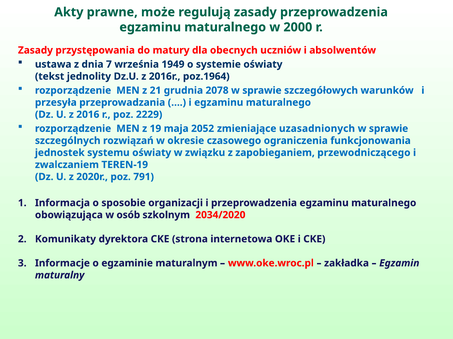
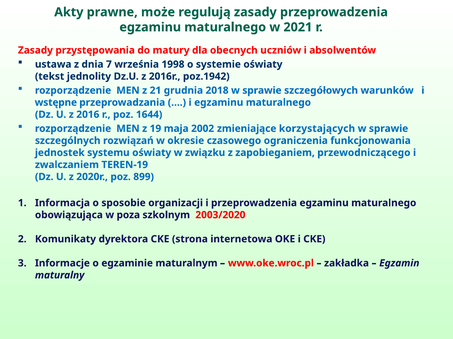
2000: 2000 -> 2021 (298, 27)
1949: 1949 -> 1998 (173, 64)
poz.1964: poz.1964 -> poz.1942 (206, 77)
2078: 2078 -> 2018 (217, 91)
przesyła: przesyła -> wstępne (56, 103)
2229: 2229 -> 1644 (149, 115)
2052: 2052 -> 2002 (203, 129)
uzasadnionych: uzasadnionych -> korzystających (317, 129)
791: 791 -> 899 (144, 177)
osób: osób -> poza (128, 215)
2034/2020: 2034/2020 -> 2003/2020 (220, 215)
